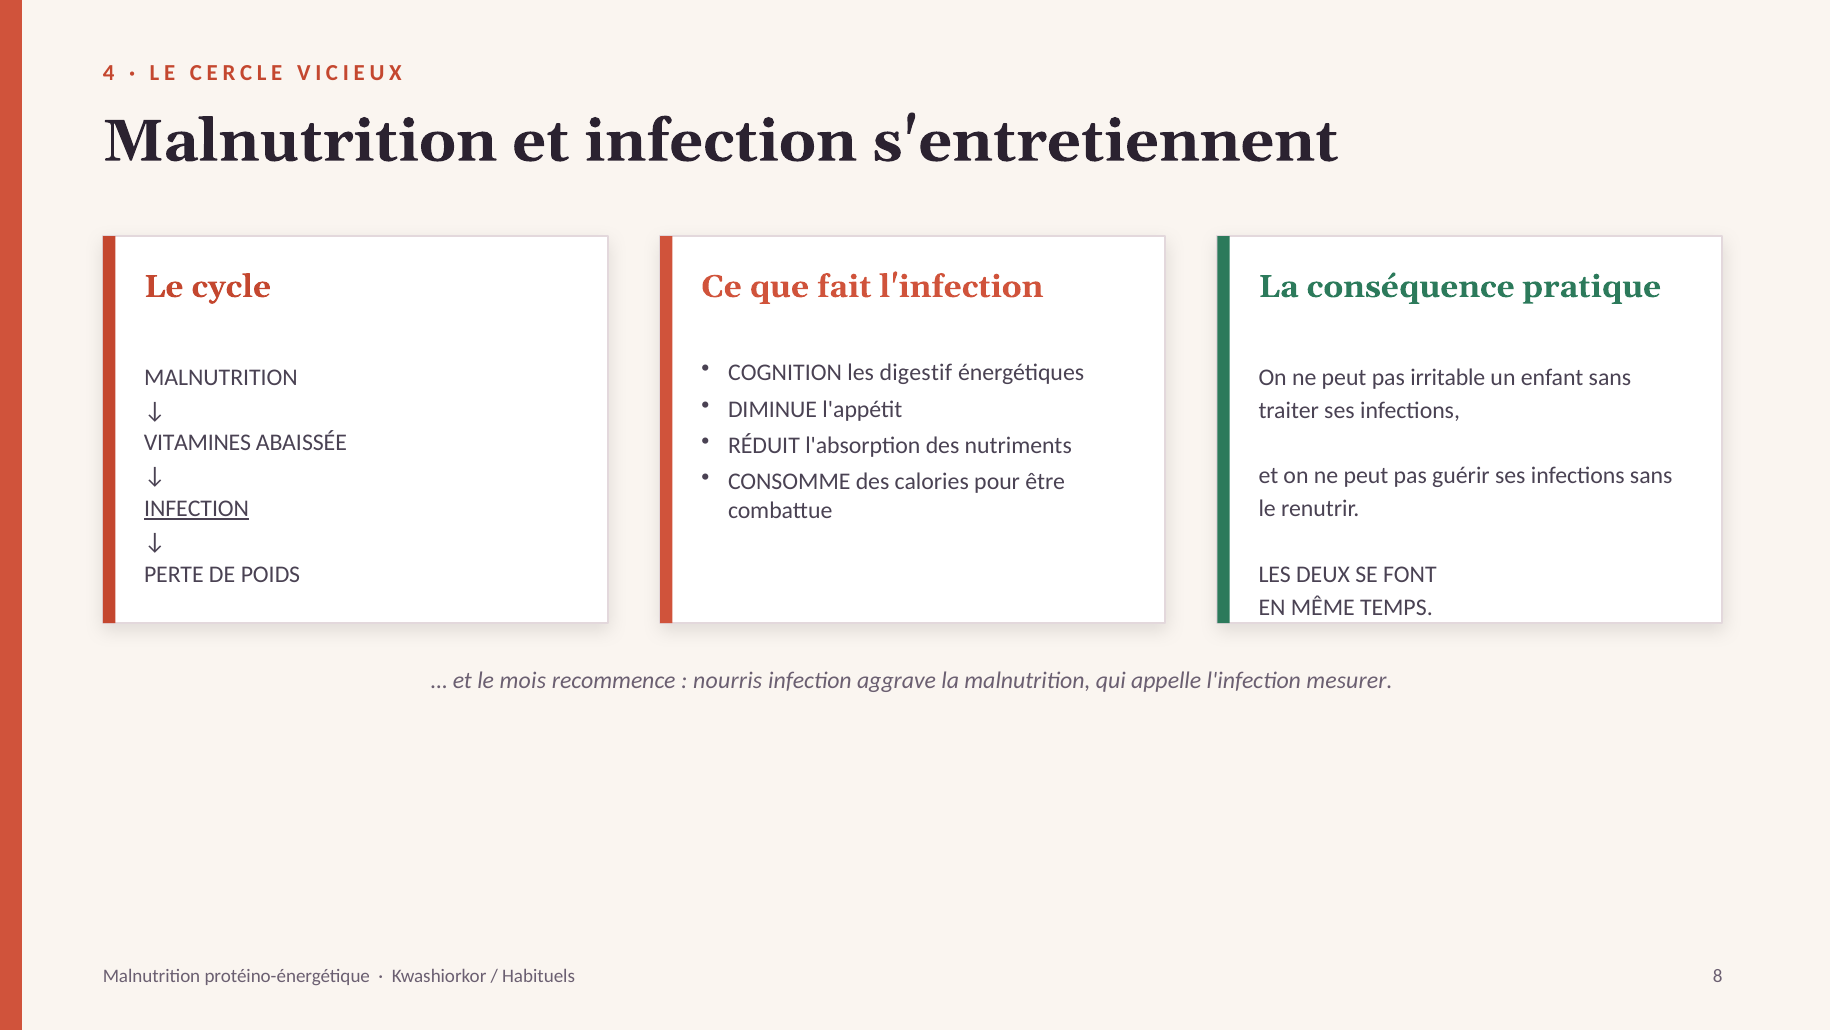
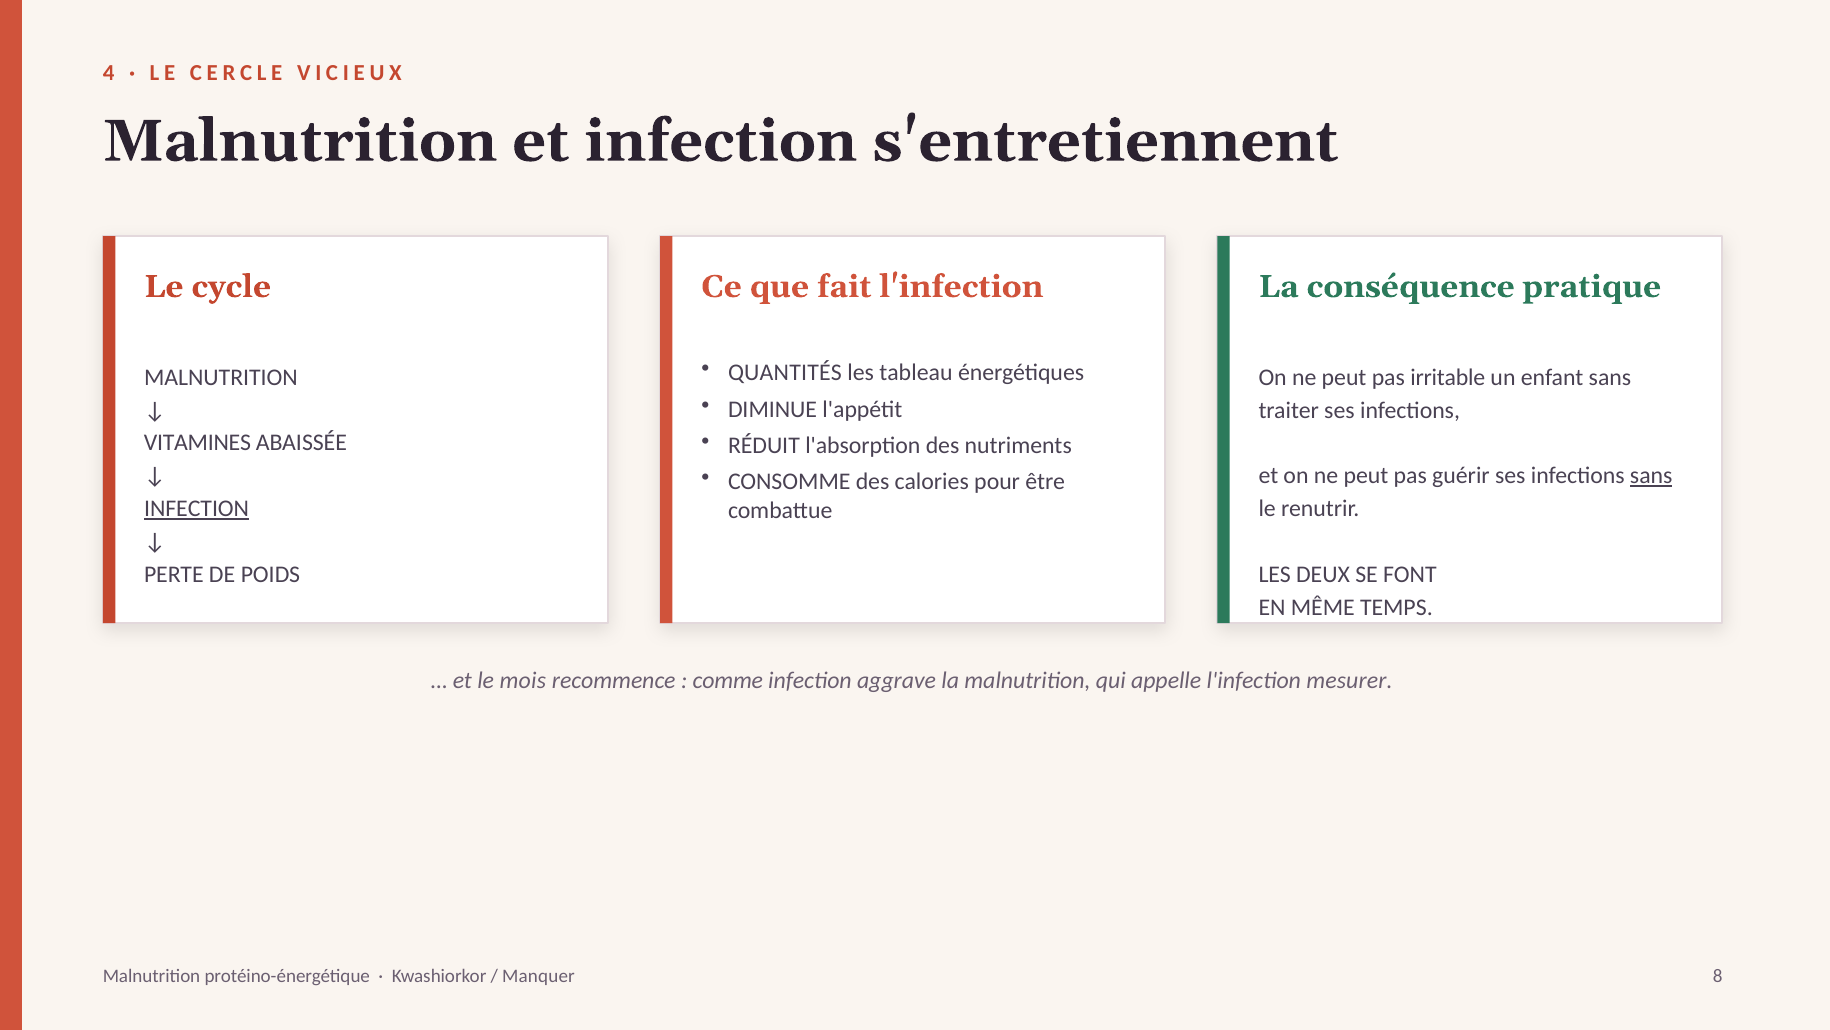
COGNITION: COGNITION -> QUANTITÉS (785, 373)
digestif: digestif -> tableau (916, 373)
sans underline: none -> present (1651, 476)
nourris: nourris -> comme (728, 680)
Habituels: Habituels -> Manquer (538, 976)
